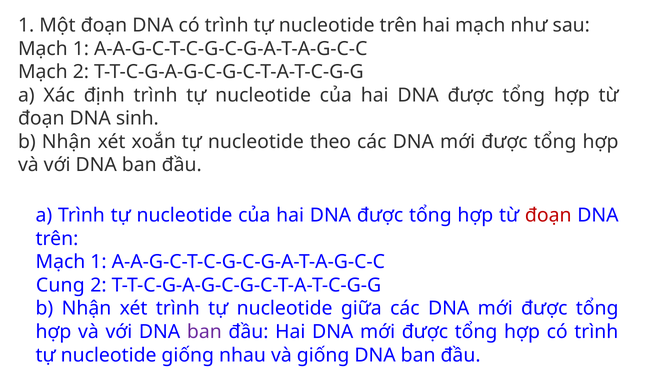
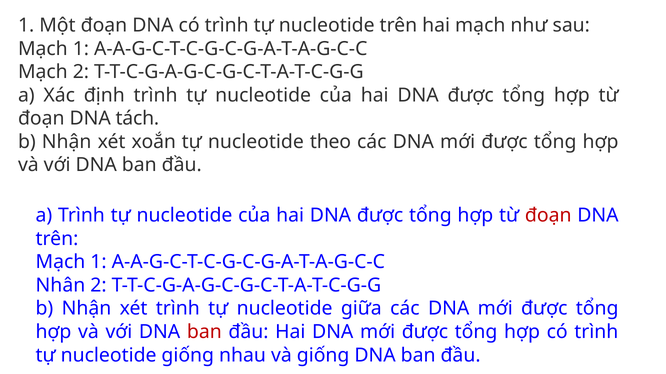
sinh: sinh -> tách (137, 119)
Cung: Cung -> Nhân (60, 286)
ban colour: purple -> red (204, 332)
